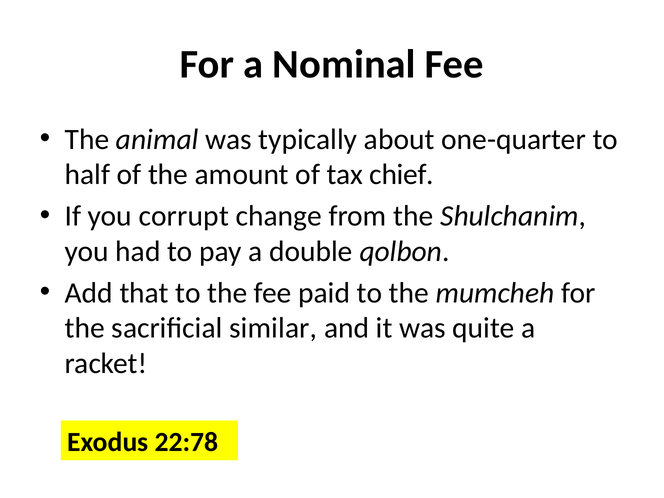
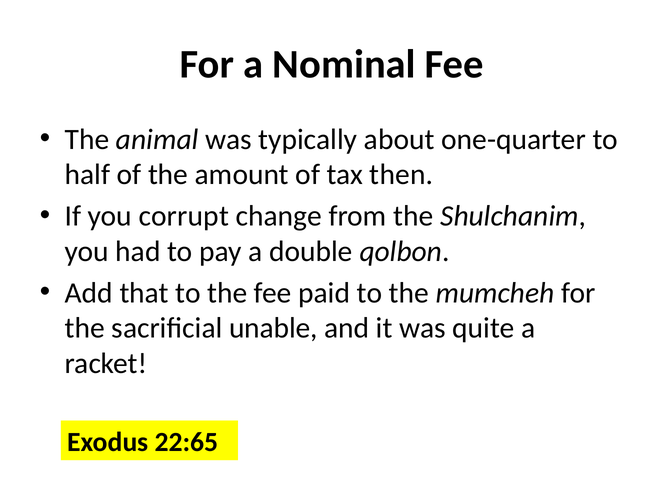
chief: chief -> then (401, 175)
similar: similar -> unable (273, 328)
22:78: 22:78 -> 22:65 (187, 442)
